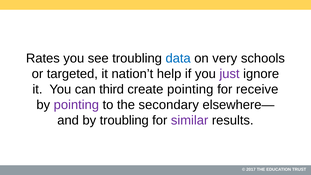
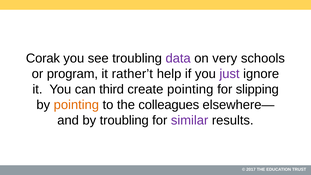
Rates: Rates -> Corak (43, 58)
data colour: blue -> purple (178, 58)
targeted: targeted -> program (72, 74)
nation’t: nation’t -> rather’t (132, 74)
receive: receive -> slipping (257, 89)
pointing colour: purple -> orange (76, 105)
secondary: secondary -> colleagues (169, 105)
